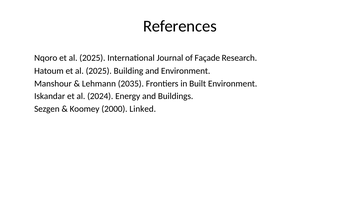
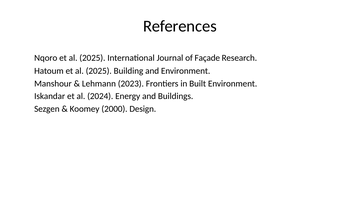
2035: 2035 -> 2023 (131, 83)
Linked: Linked -> Design (143, 109)
